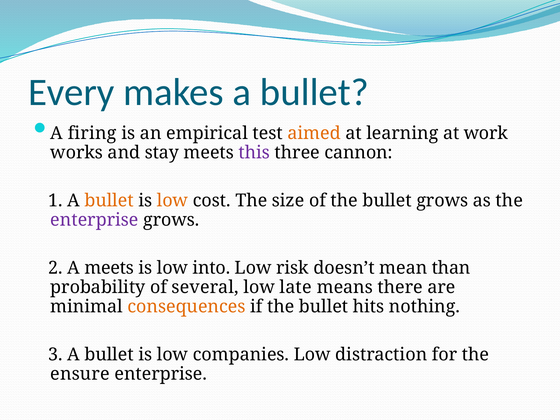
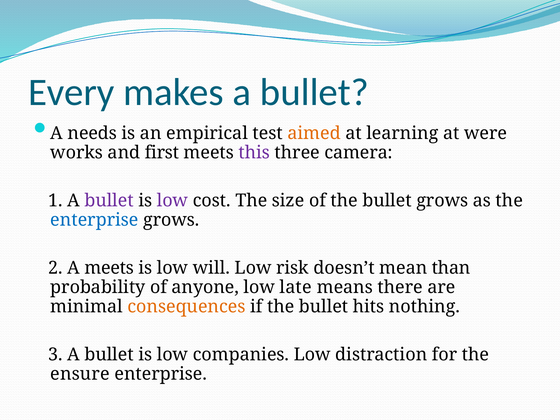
firing: firing -> needs (92, 133)
work: work -> were (486, 133)
stay: stay -> first (162, 153)
cannon: cannon -> camera (359, 153)
bullet colour: orange -> purple (109, 201)
low colour: orange -> purple (172, 201)
enterprise colour: purple -> blue (94, 220)
into: into -> will (211, 268)
several: several -> anyone (205, 287)
